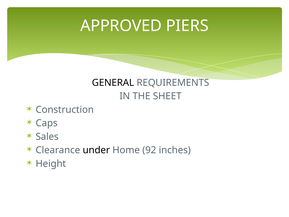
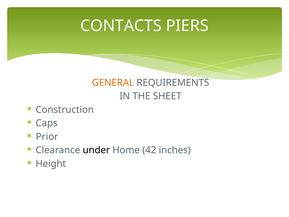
APPROVED: APPROVED -> CONTACTS (121, 26)
GENERAL colour: black -> orange (113, 83)
Sales: Sales -> Prior (47, 136)
92: 92 -> 42 (149, 150)
